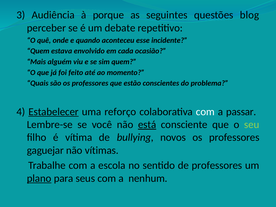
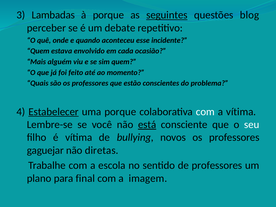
Audiência: Audiência -> Lambadas (53, 15)
seguintes underline: none -> present (167, 15)
uma reforço: reforço -> porque (120, 112)
a passar: passar -> vítima (241, 112)
seu colour: light green -> white (252, 125)
vítimas: vítimas -> diretas (102, 150)
plano underline: present -> none (39, 178)
seus: seus -> final (85, 178)
nenhum: nenhum -> imagem (148, 178)
